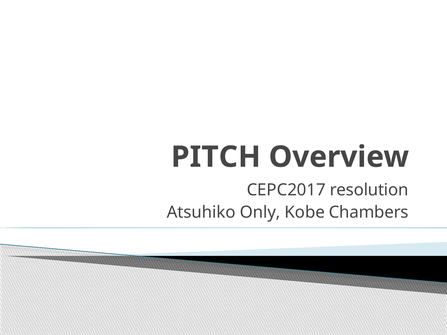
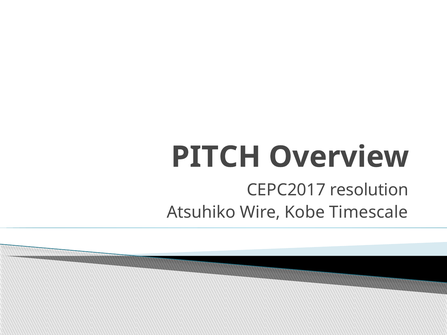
Only: Only -> Wire (260, 213)
Chambers: Chambers -> Timescale (369, 213)
